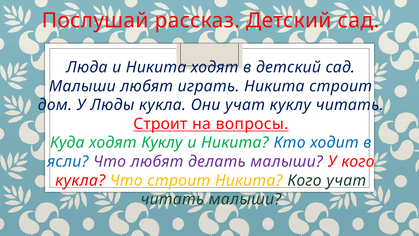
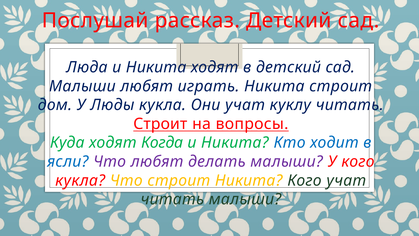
ходят Куклу: Куклу -> Когда (162, 143)
